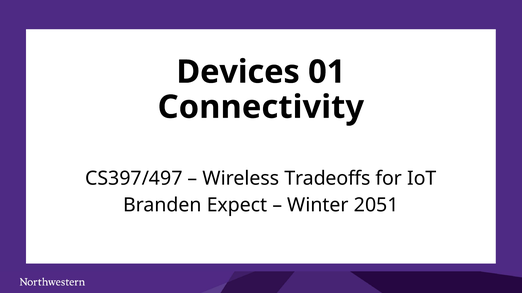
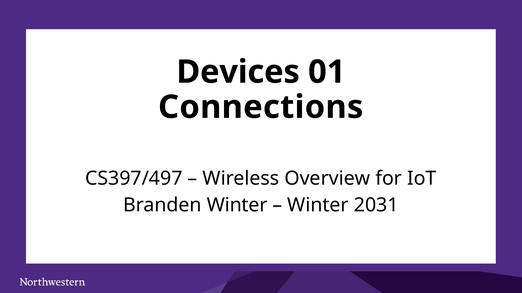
Connectivity: Connectivity -> Connections (261, 107)
Tradeoffs: Tradeoffs -> Overview (327, 179)
Branden Expect: Expect -> Winter (237, 205)
2051: 2051 -> 2031 (376, 205)
